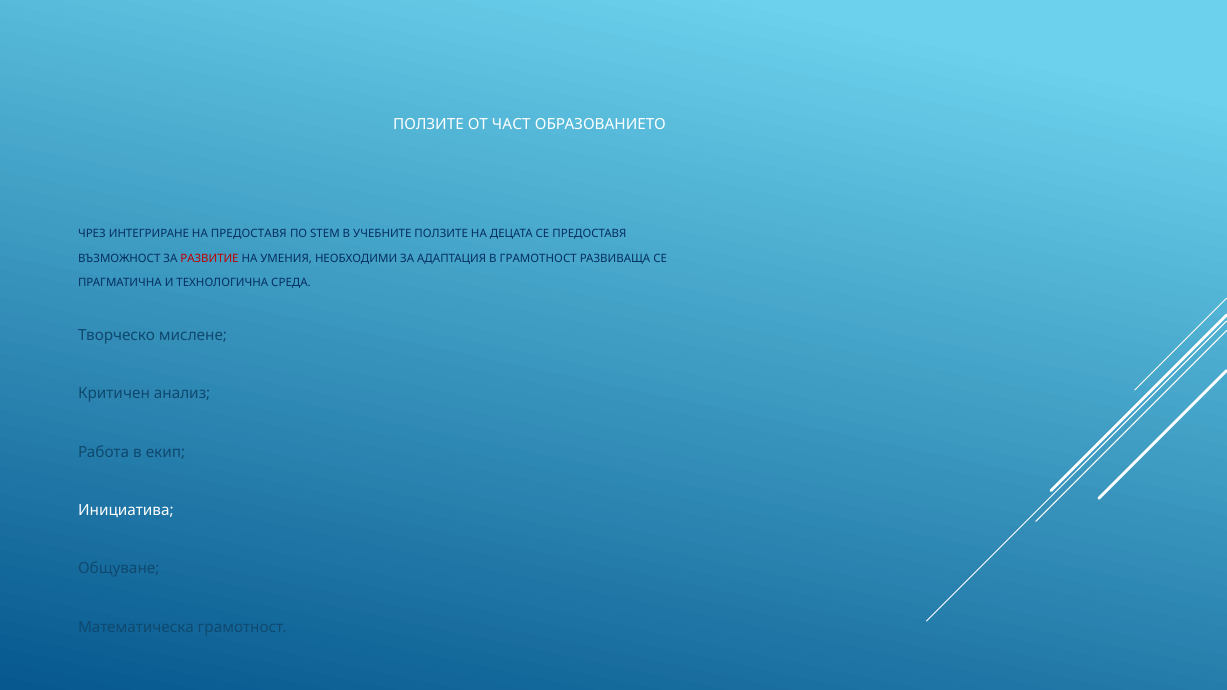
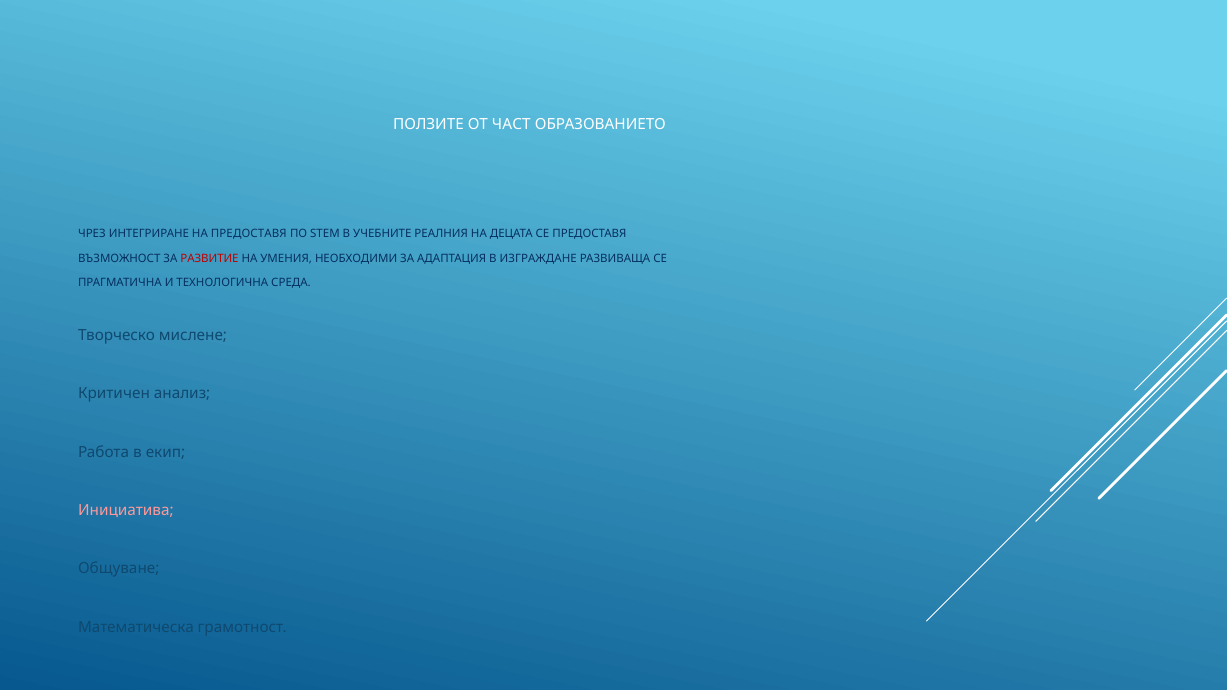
УЧЕБНИТЕ ПОЛЗИТЕ: ПОЛЗИТЕ -> РЕАЛНИЯ (441, 234)
В ГРАМОТНОСТ: ГРАМОТНОСТ -> ИЗГРАЖДАНЕ (538, 258)
Инициатива colour: white -> pink (126, 511)
